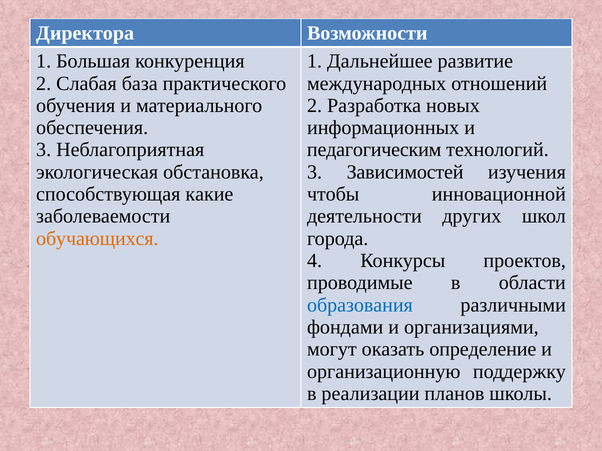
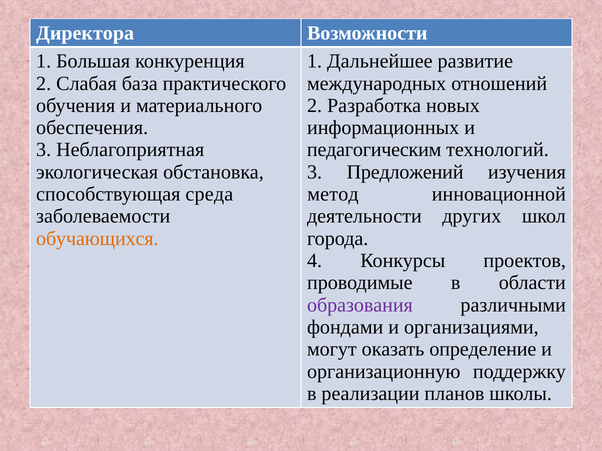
Зависимостей: Зависимостей -> Предложений (405, 172)
какие: какие -> среда (209, 194)
чтобы: чтобы -> метод (333, 194)
образования colour: blue -> purple (360, 305)
